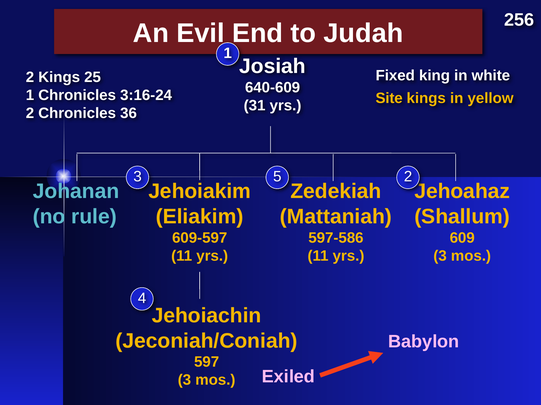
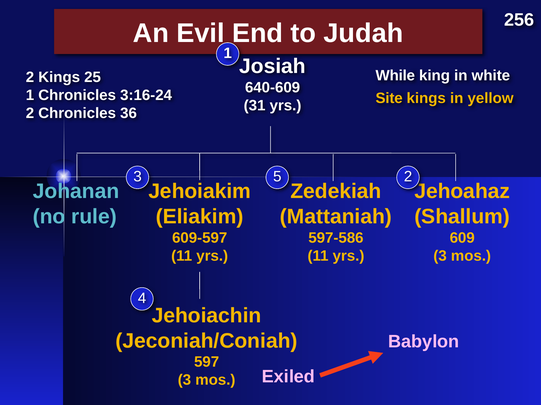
Fixed: Fixed -> While (395, 76)
